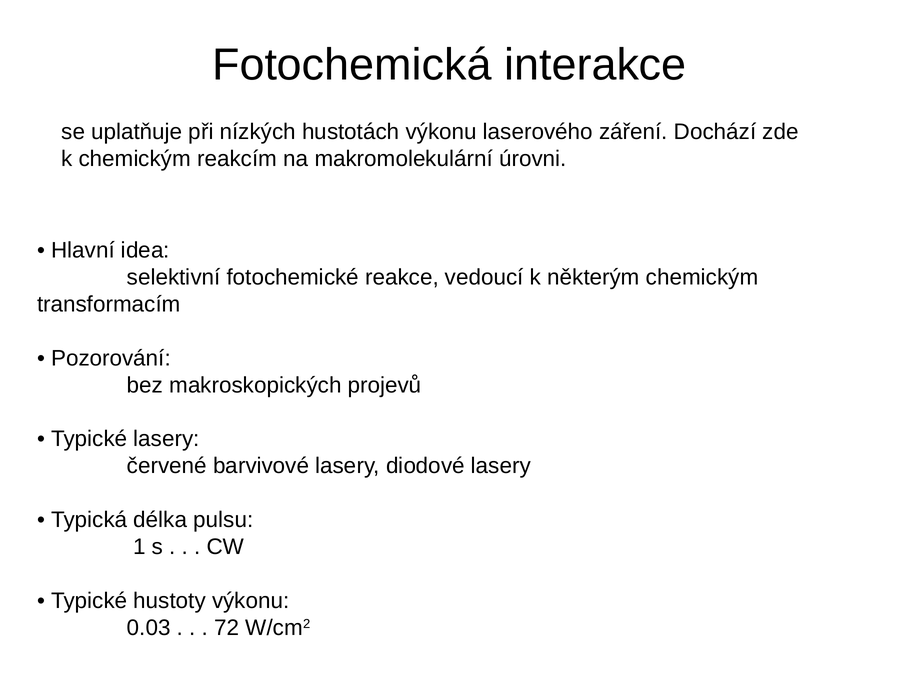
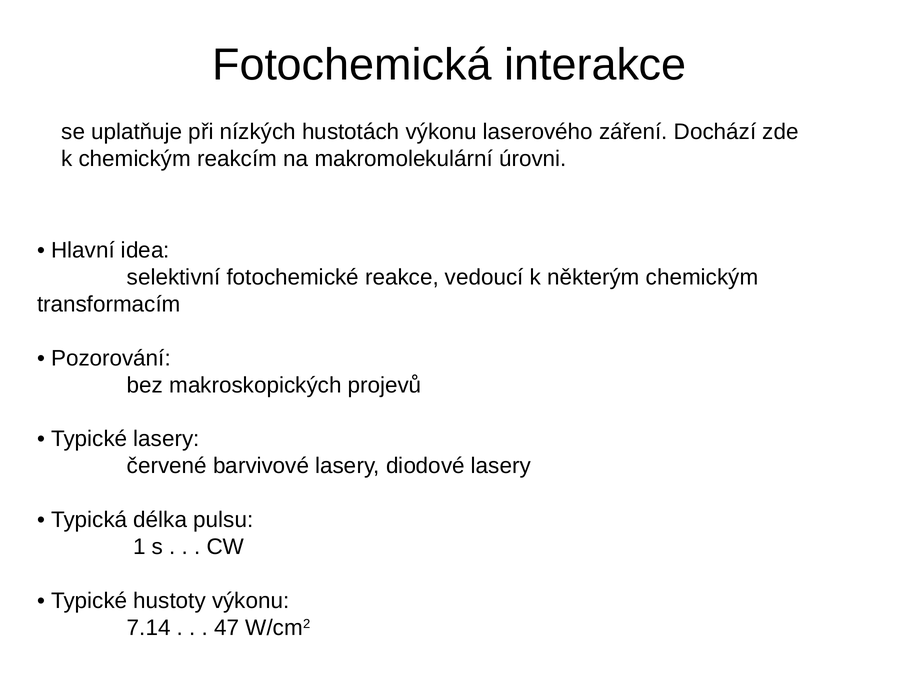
0.03: 0.03 -> 7.14 (149, 628)
72: 72 -> 47 (227, 628)
